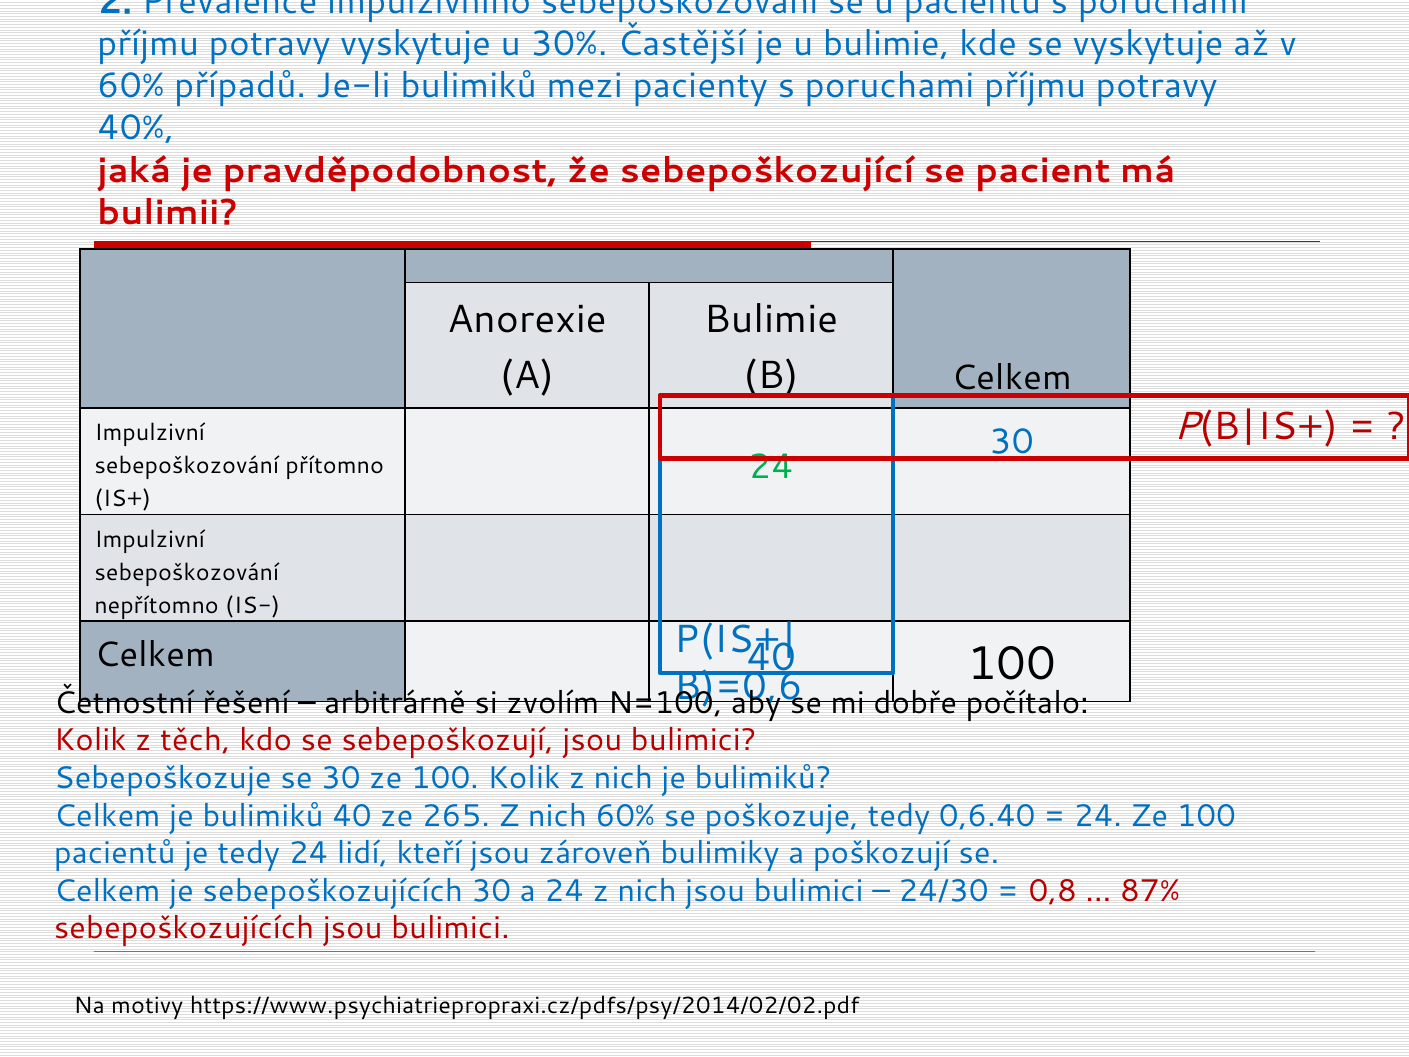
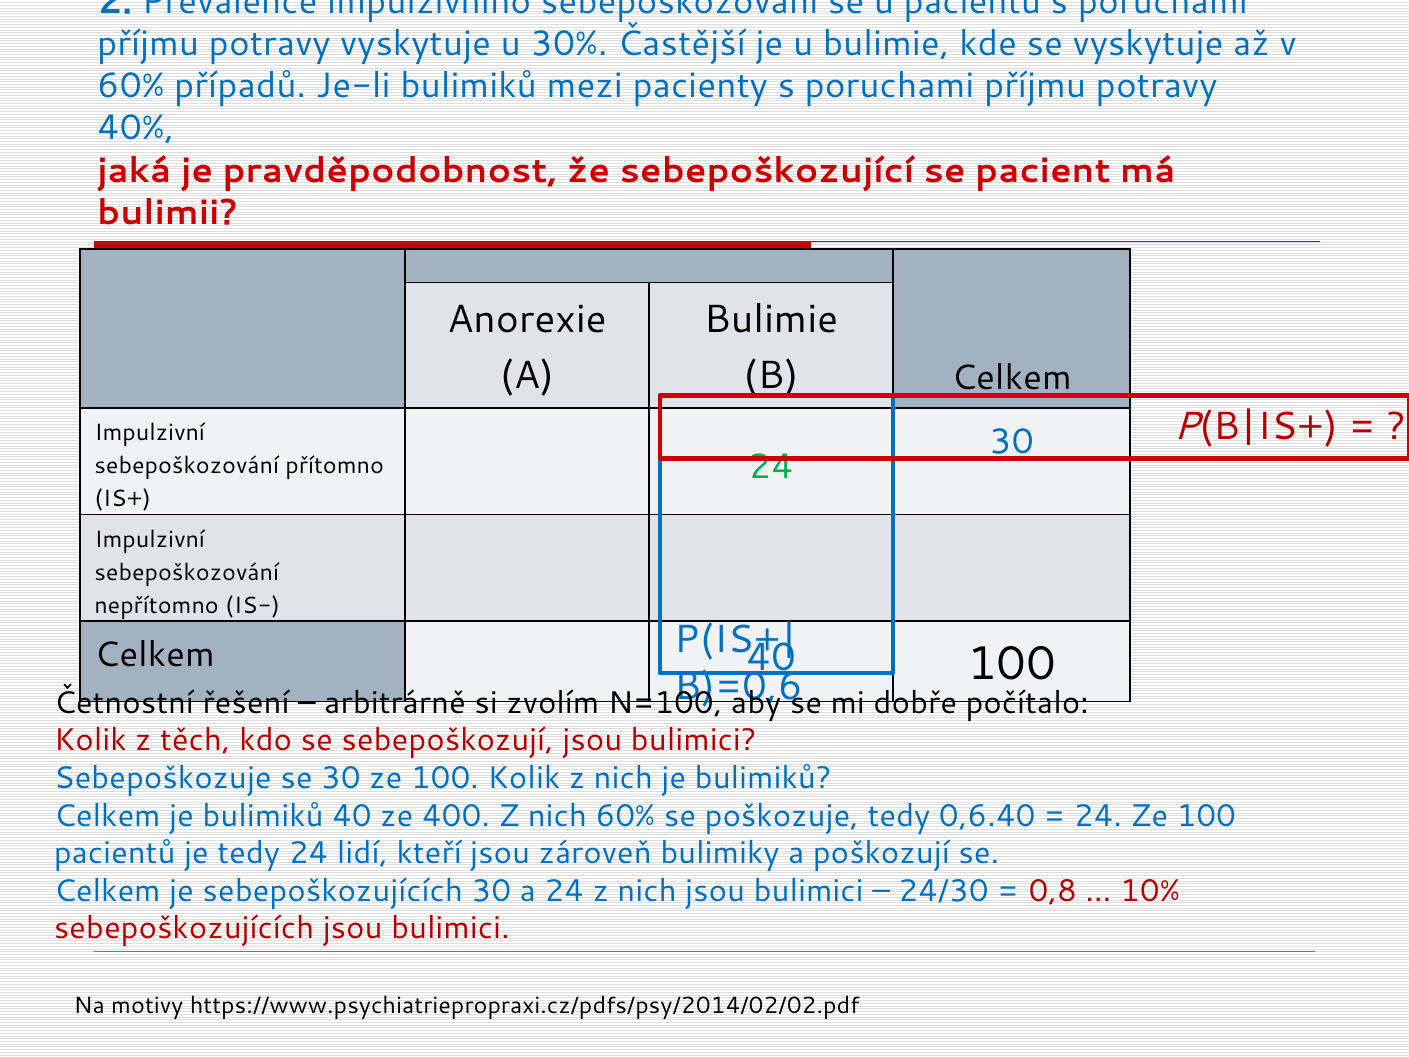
265: 265 -> 400 (456, 815)
87%: 87% -> 10% (1150, 891)
